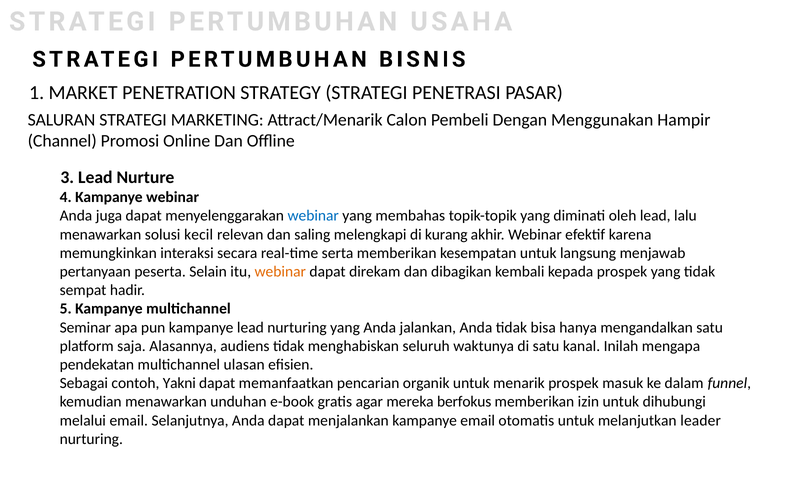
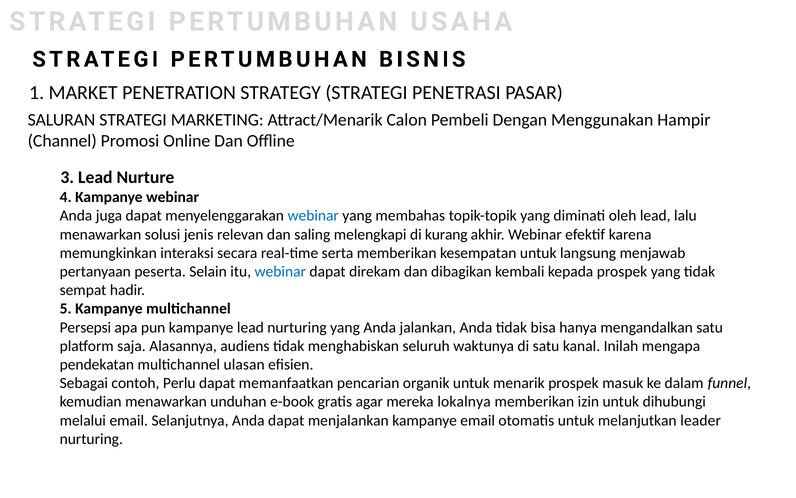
kecil: kecil -> jenis (199, 234)
webinar colour: orange -> blue (280, 271)
Seminar: Seminar -> Persepsi (85, 327)
Yakni: Yakni -> Perlu (179, 383)
berfokus: berfokus -> lokalnya (464, 401)
